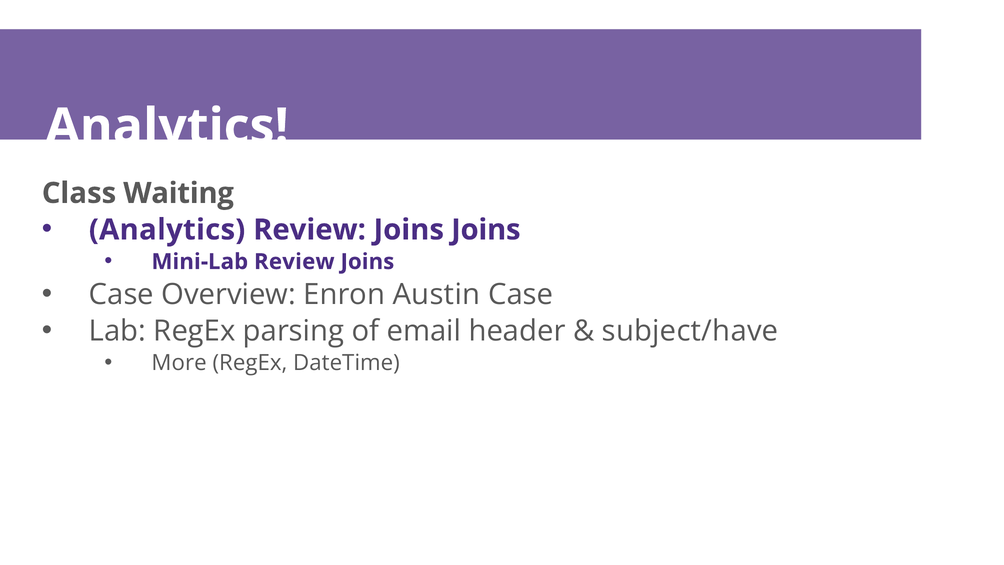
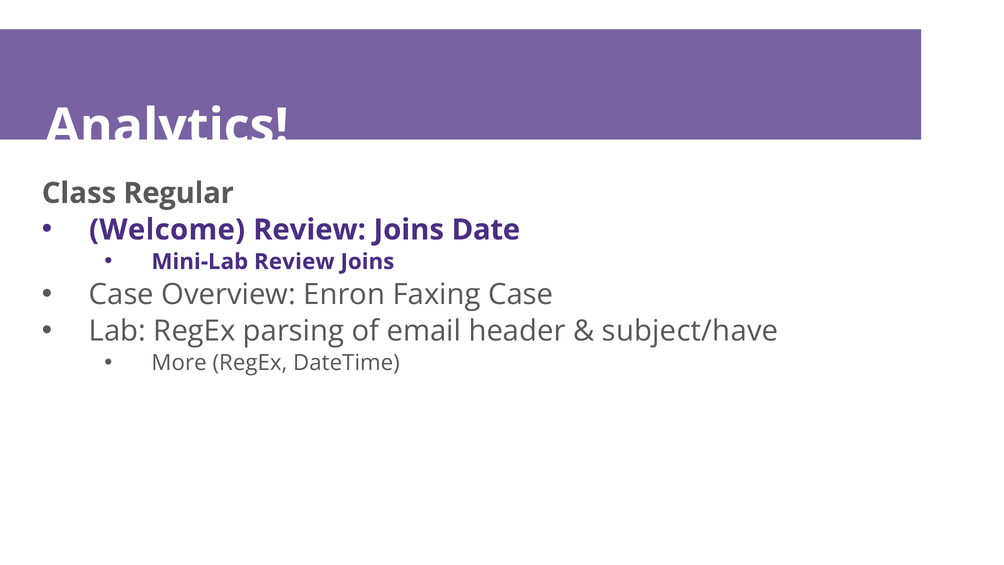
Waiting: Waiting -> Regular (179, 193)
Analytics: Analytics -> Welcome (167, 230)
Joins Joins: Joins -> Date (486, 230)
Austin: Austin -> Faxing (437, 294)
